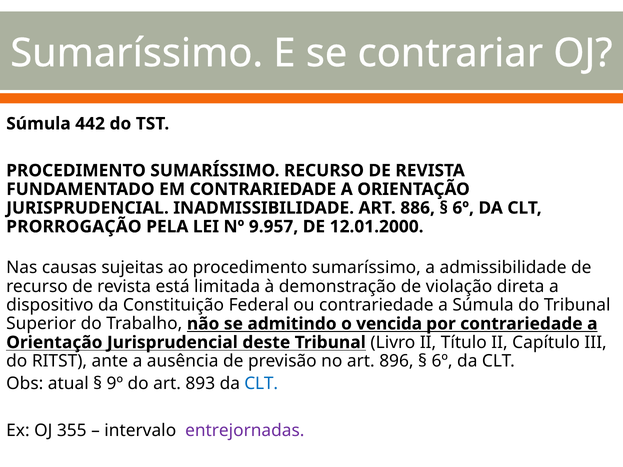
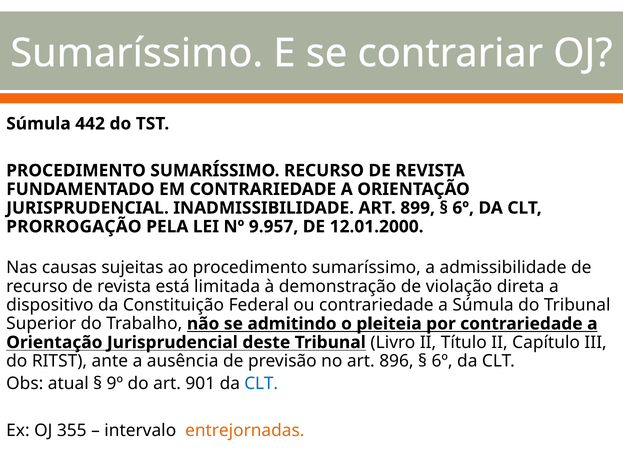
886: 886 -> 899 (418, 208)
vencida: vencida -> pleiteia (389, 324)
893: 893 -> 901 (200, 384)
entrejornadas colour: purple -> orange (245, 431)
